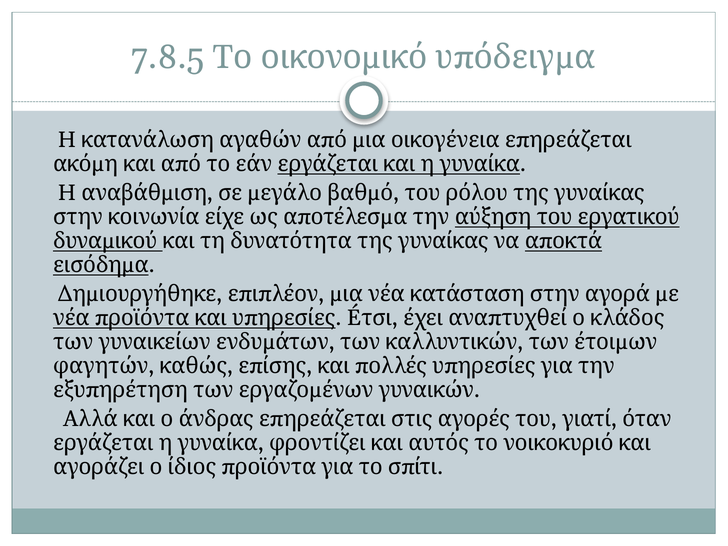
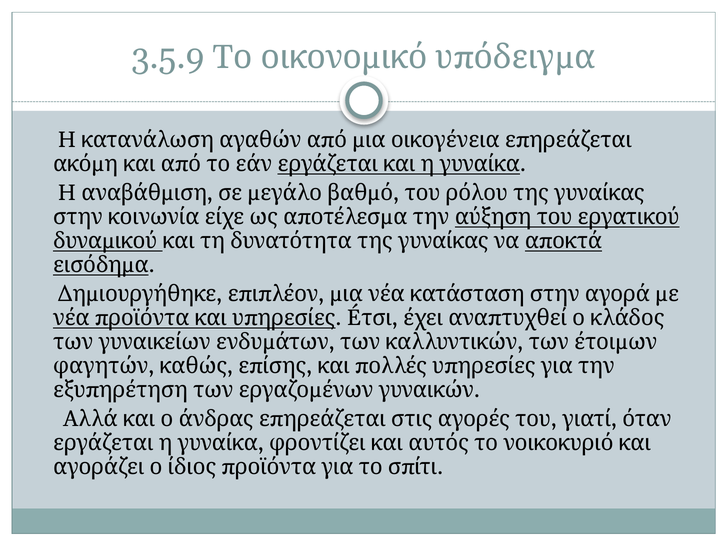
7.8.5: 7.8.5 -> 3.5.9 (168, 57)
